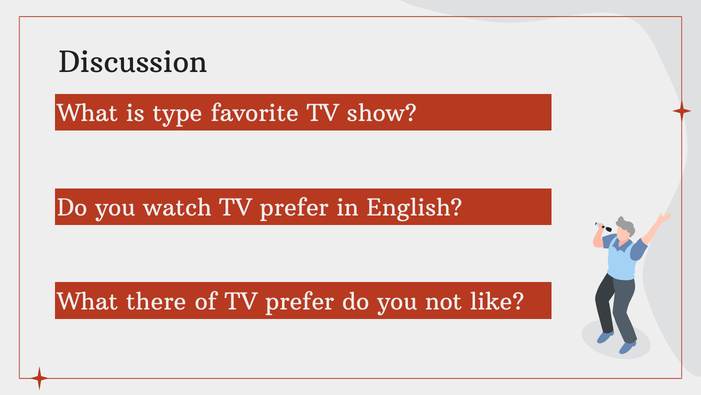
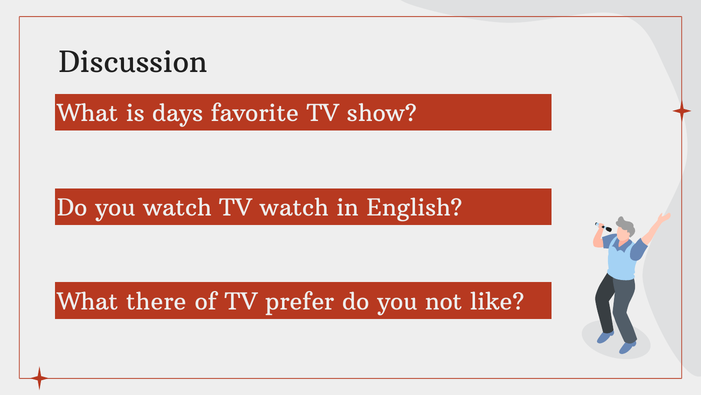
type: type -> days (178, 114)
watch TV prefer: prefer -> watch (294, 208)
